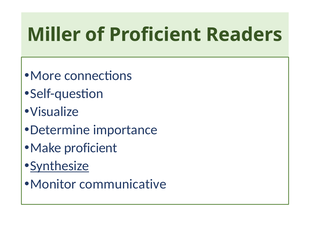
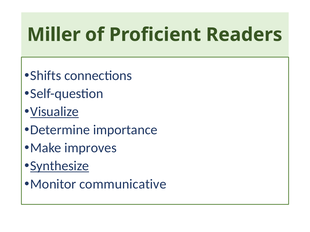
More: More -> Shifts (46, 76)
Visualize underline: none -> present (54, 112)
Make proficient: proficient -> improves (91, 148)
